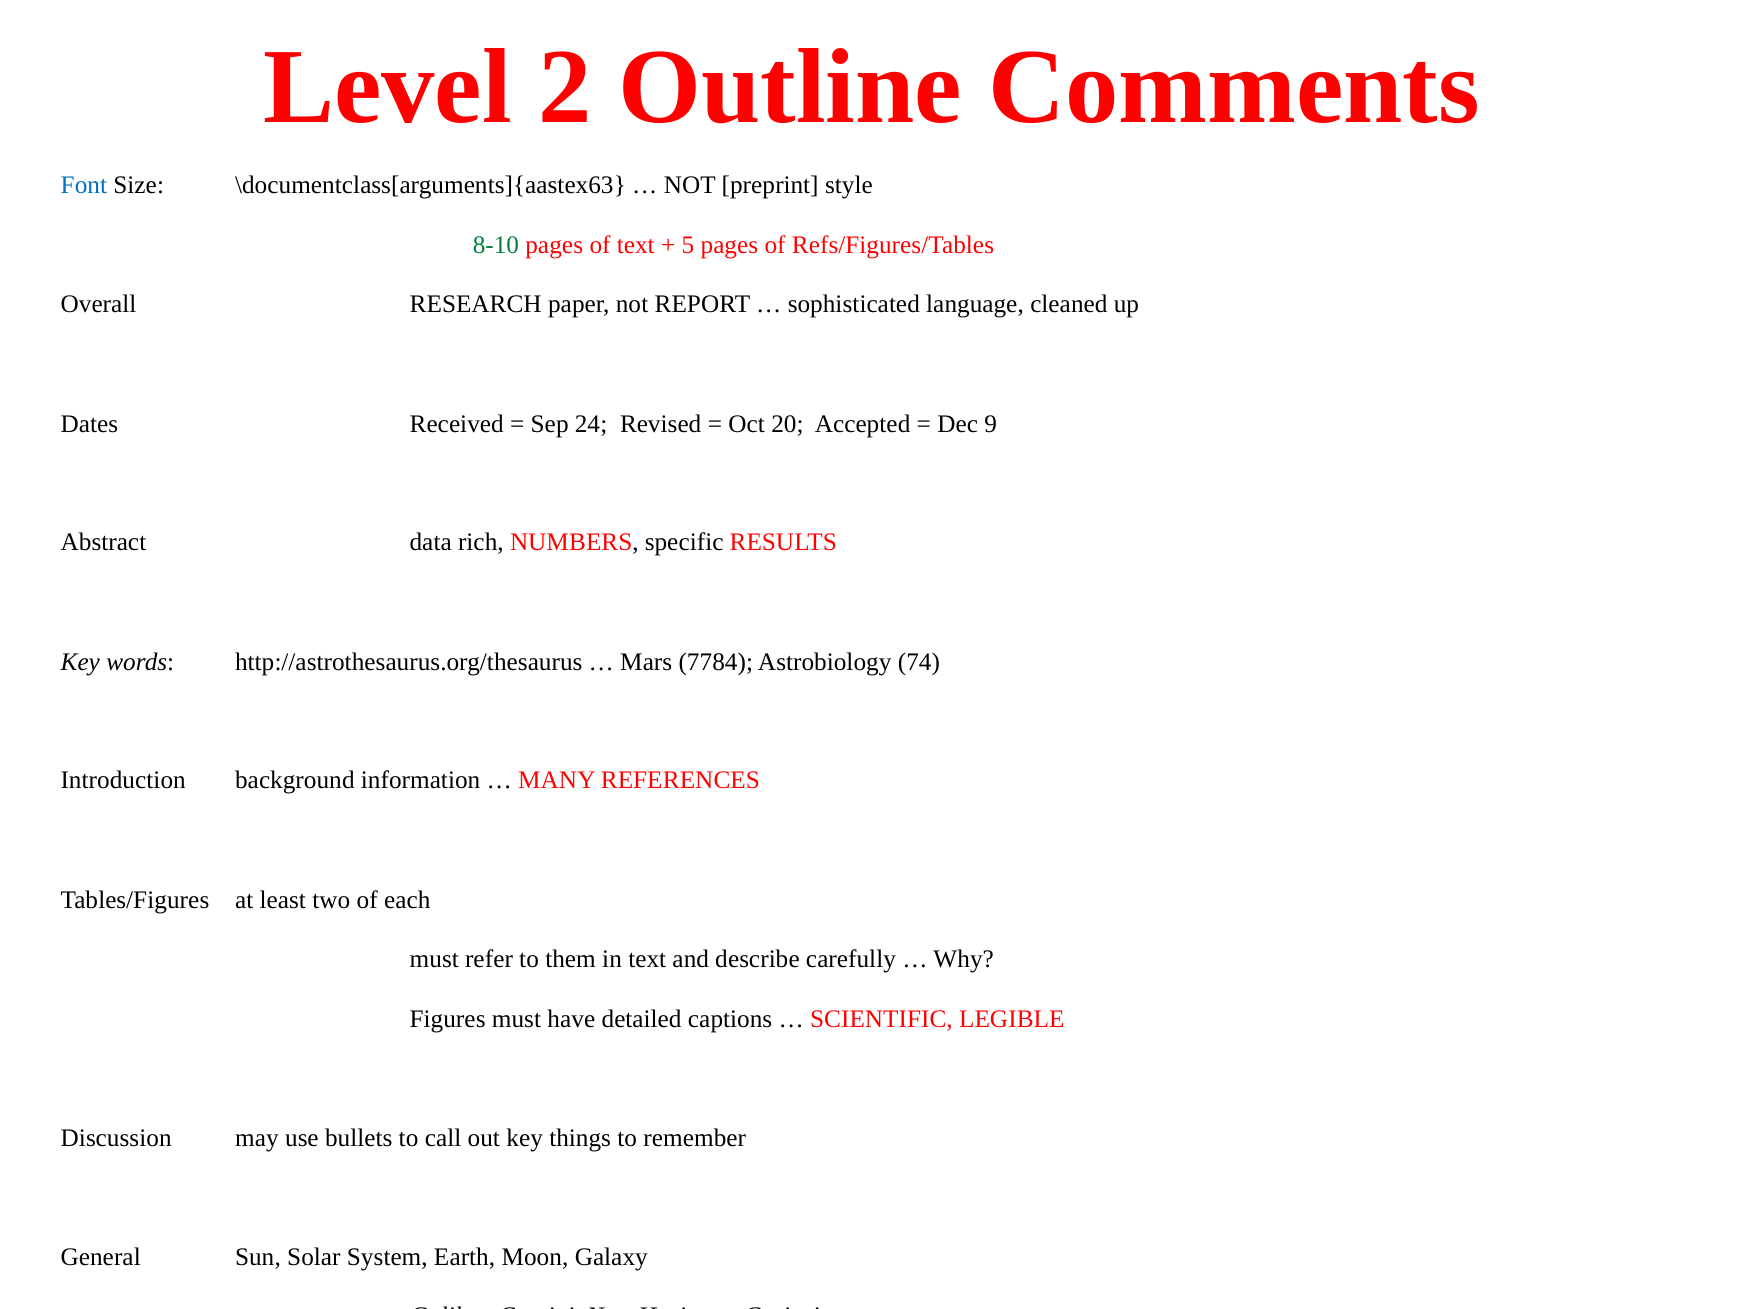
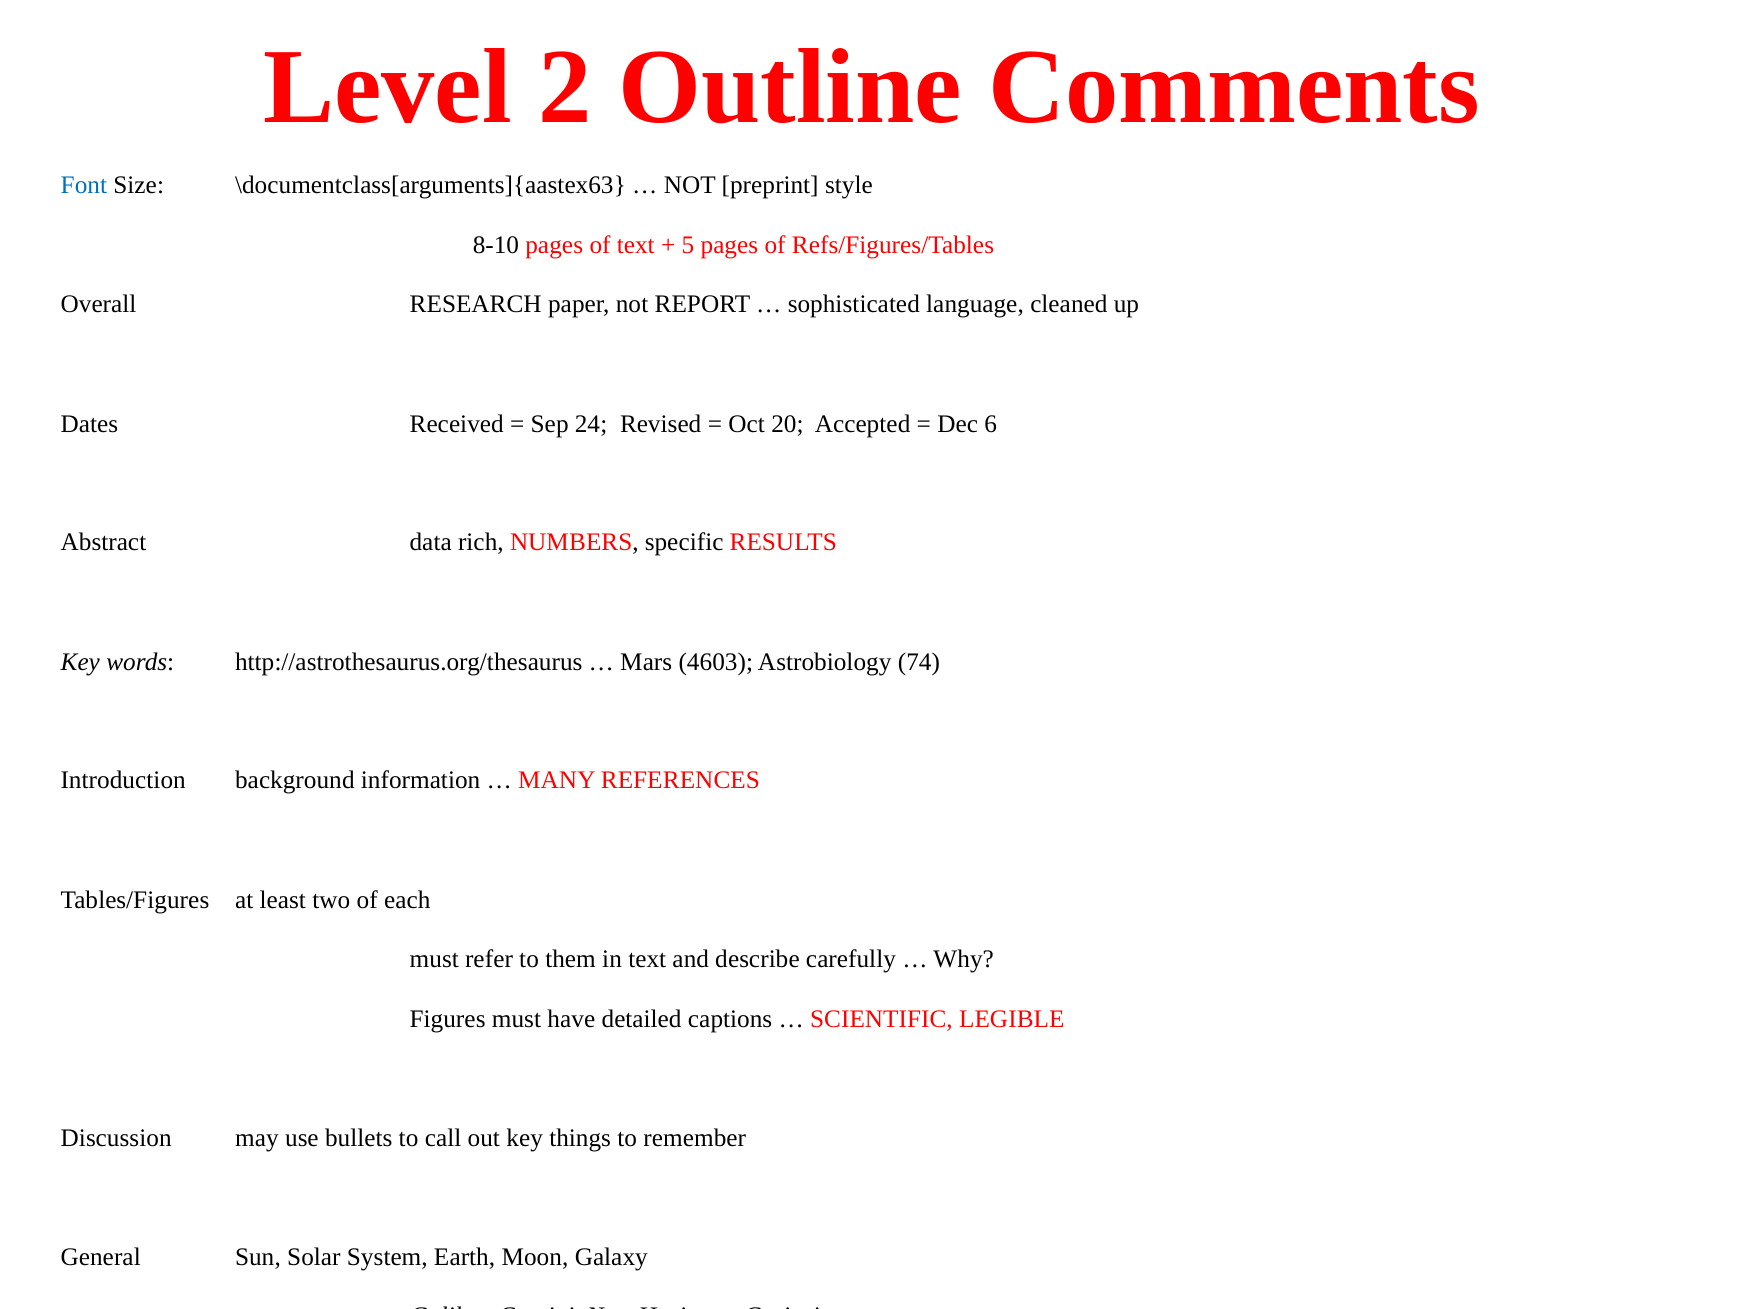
8-10 colour: green -> black (496, 245)
9: 9 -> 6 (991, 424)
7784: 7784 -> 4603 (716, 662)
